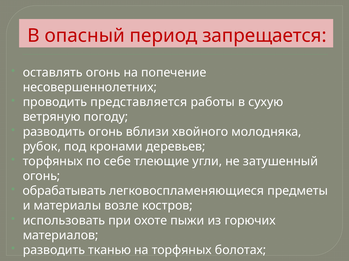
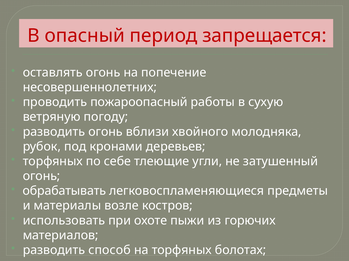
представляется: представляется -> пожароопасный (139, 102)
тканью: тканью -> способ (110, 251)
